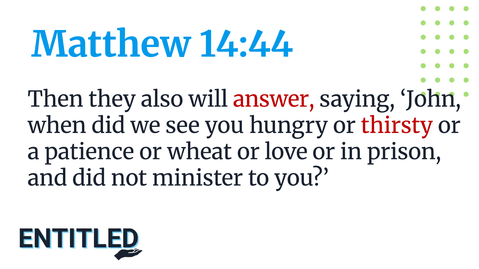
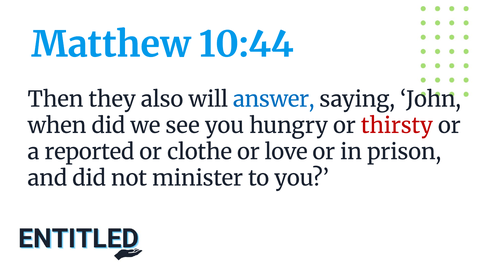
14:44: 14:44 -> 10:44 (246, 45)
answer colour: red -> blue (274, 100)
patience: patience -> reported (89, 152)
wheat: wheat -> clothe (200, 152)
